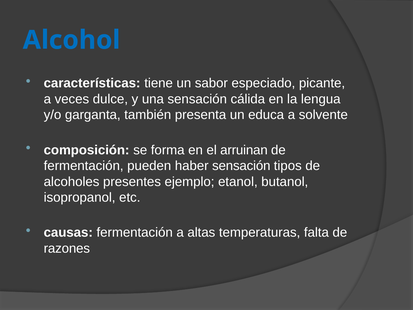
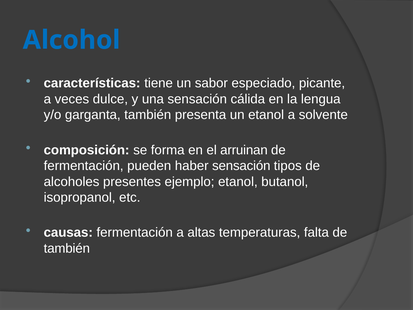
un educa: educa -> etanol (266, 115)
razones: razones -> también (67, 248)
